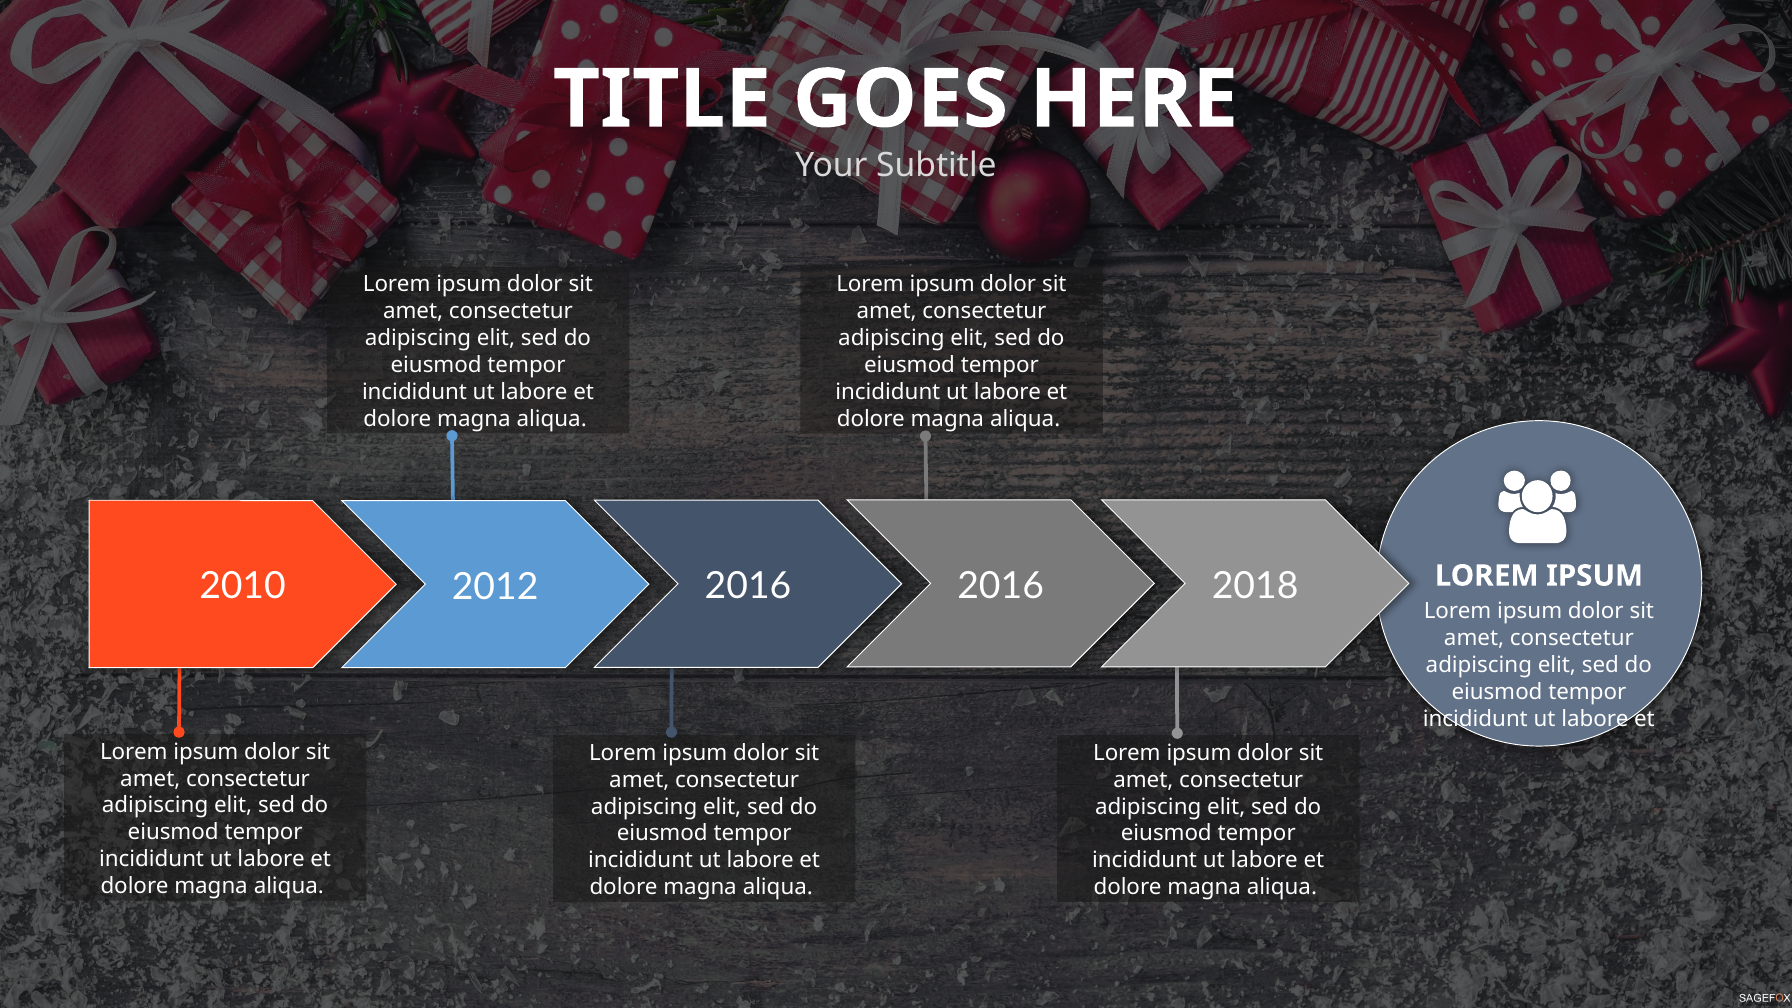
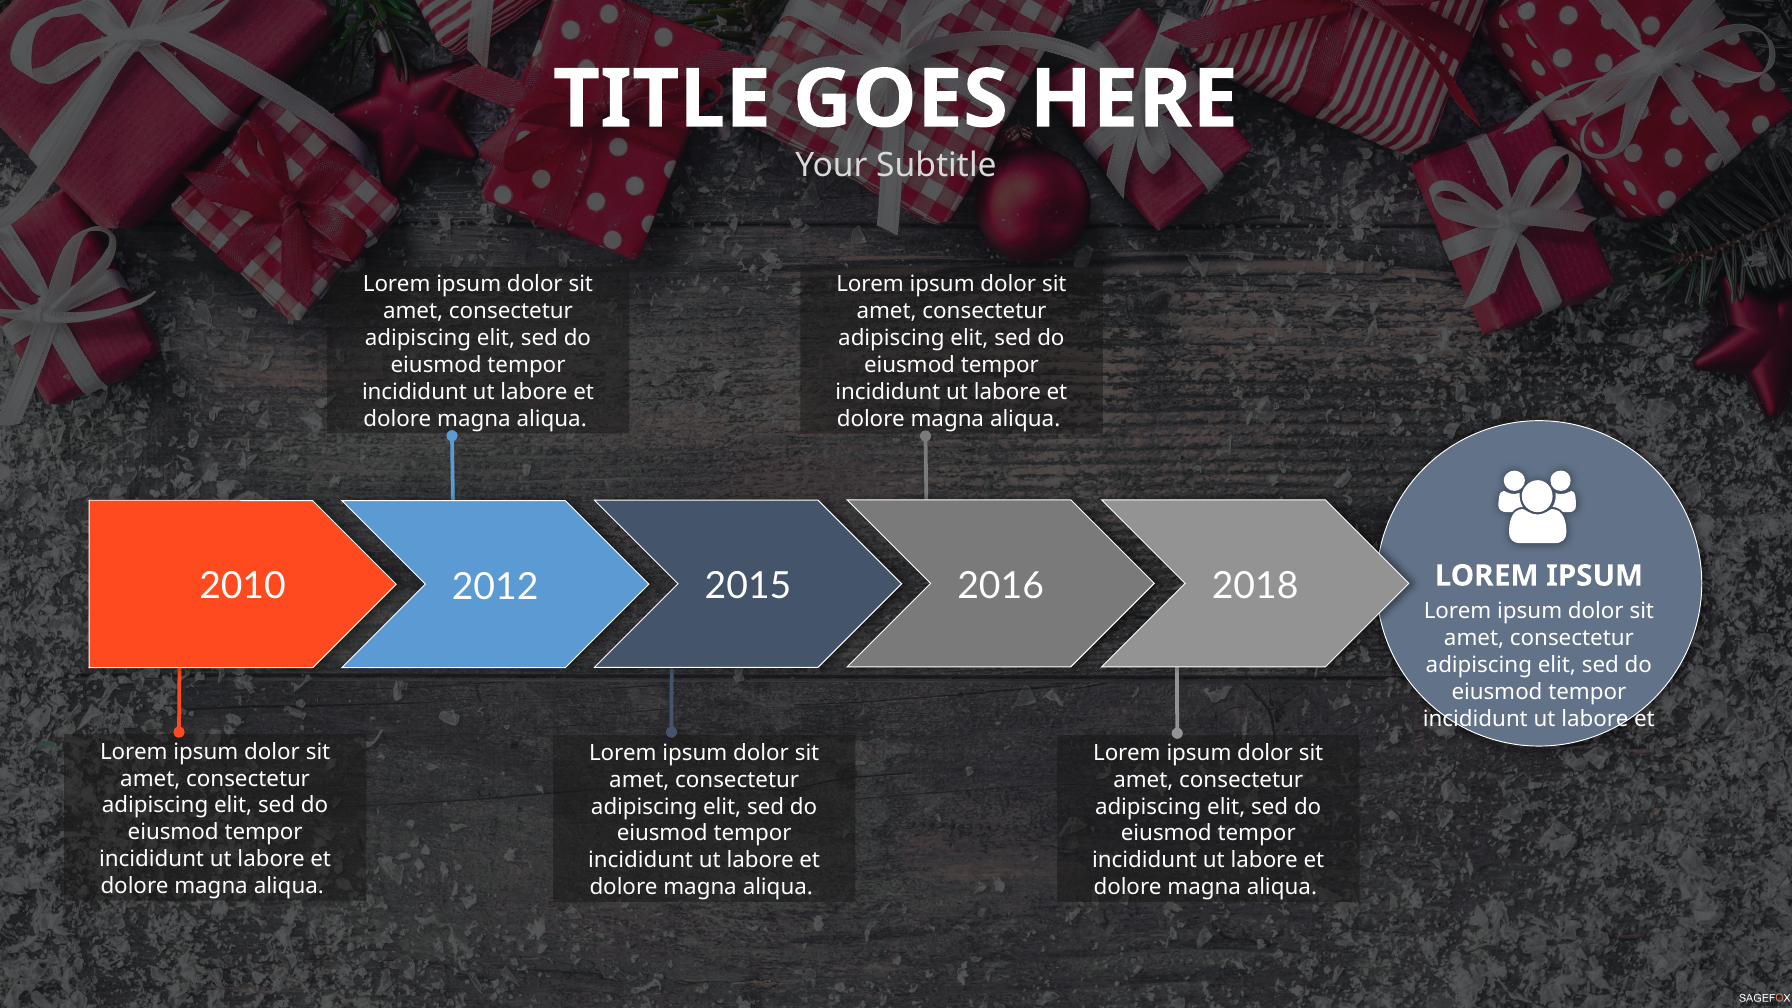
2012 2016: 2016 -> 2015 (748, 586)
